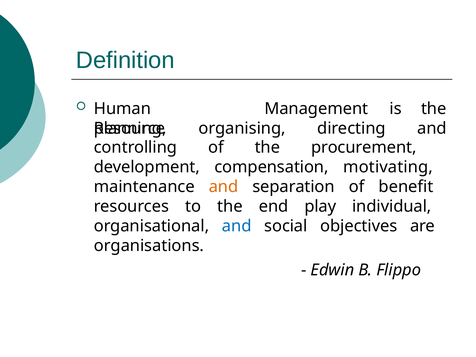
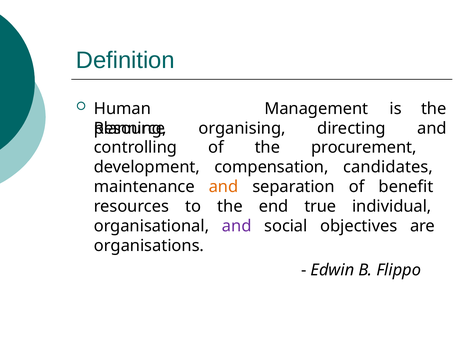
motivating: motivating -> candidates (388, 167)
play: play -> true (320, 206)
and colour: blue -> purple (237, 226)
